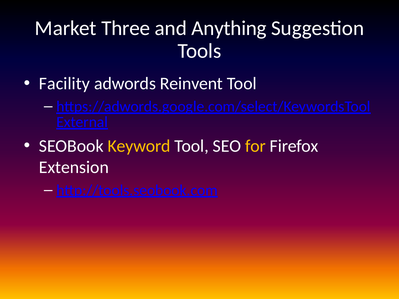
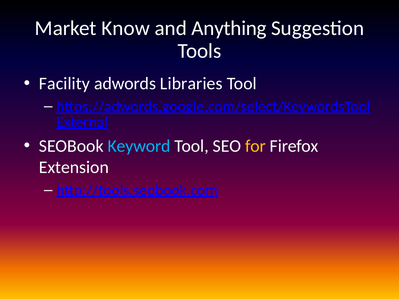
Three: Three -> Know (126, 28)
Reinvent: Reinvent -> Libraries (191, 84)
Keyword colour: yellow -> light blue (139, 146)
